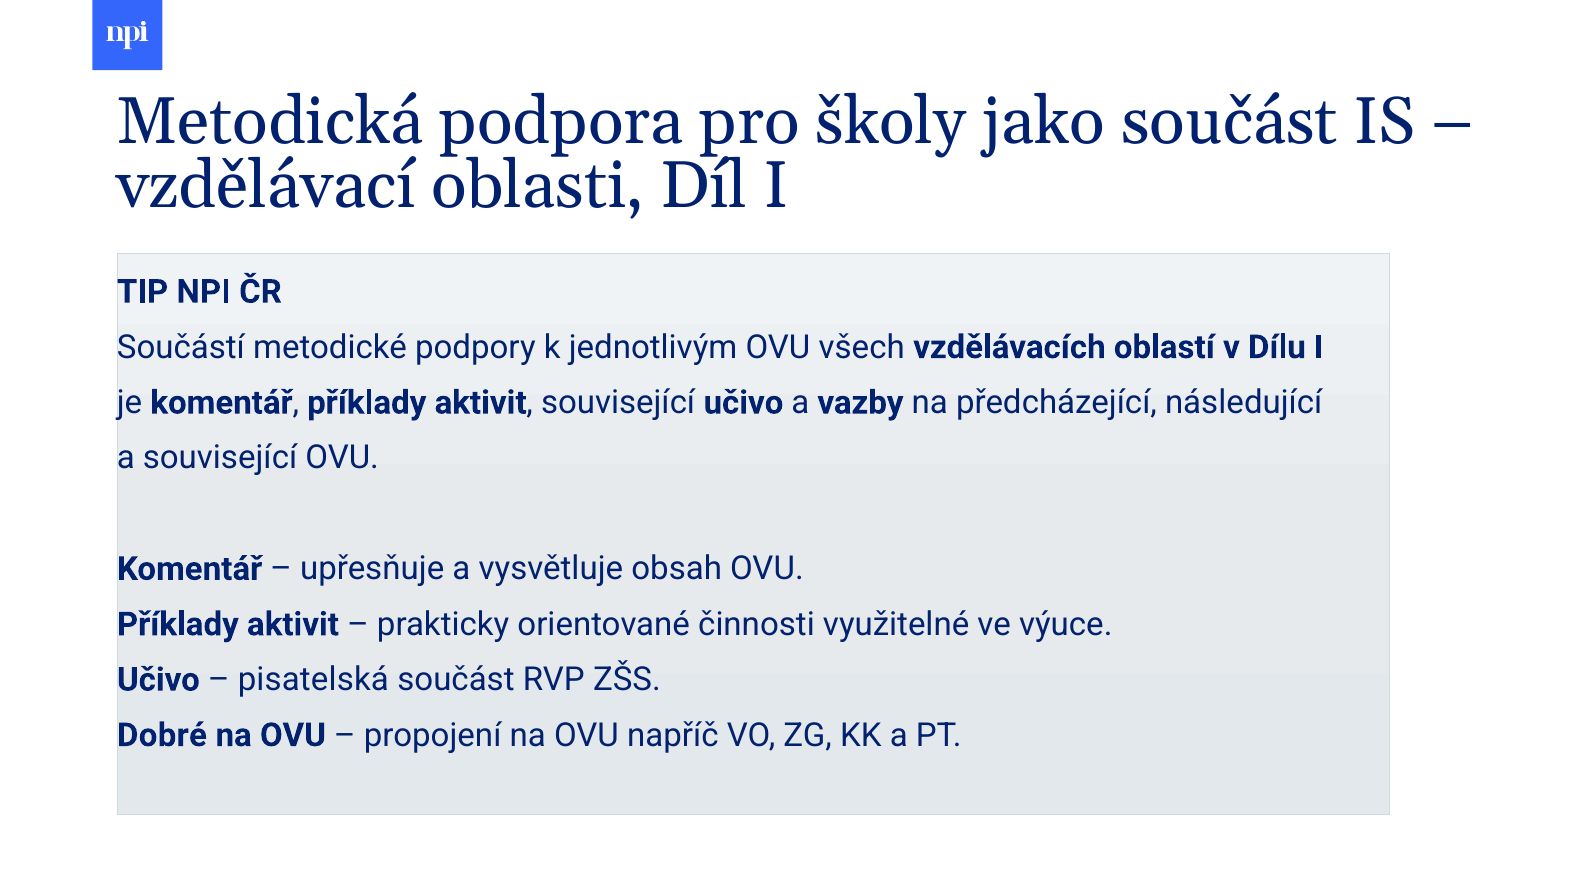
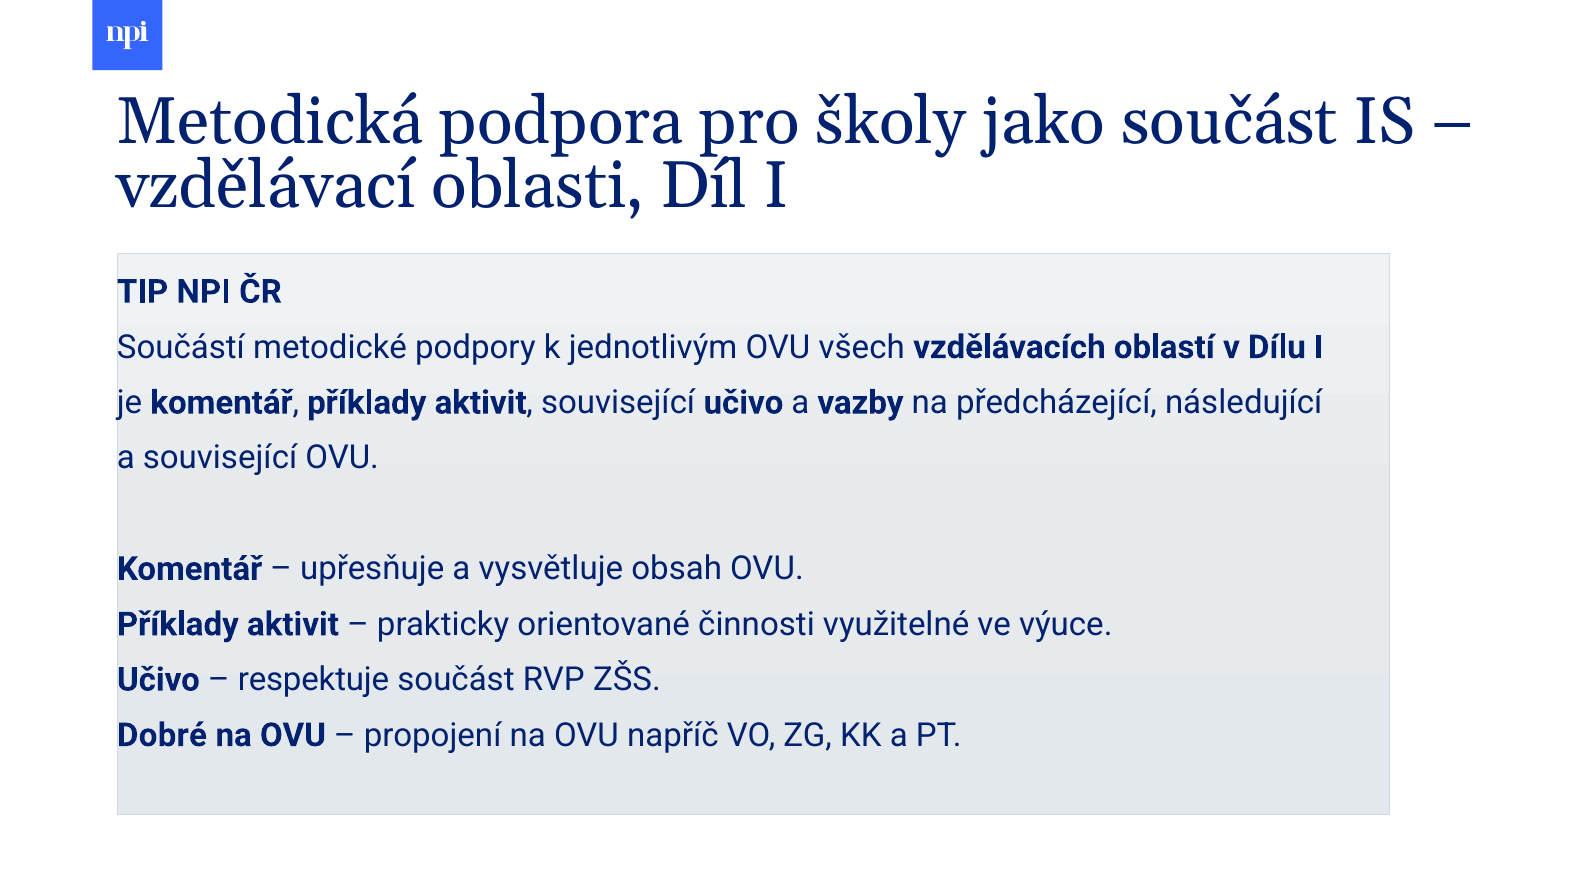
pisatelská: pisatelská -> respektuje (313, 680)
